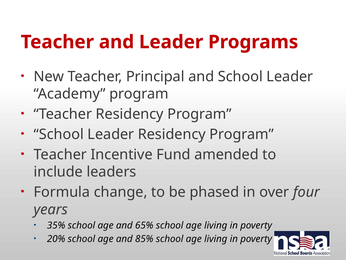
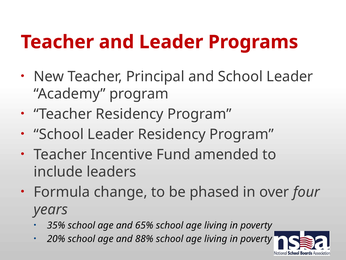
85%: 85% -> 88% (144, 239)
